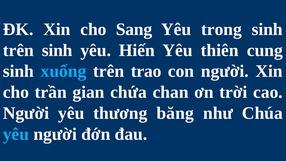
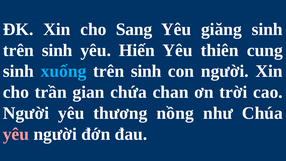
trong: trong -> giăng (221, 29)
trao: trao -> sinh (146, 71)
băng: băng -> nồng (175, 113)
yêu colour: light blue -> pink (16, 134)
